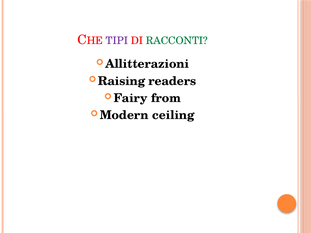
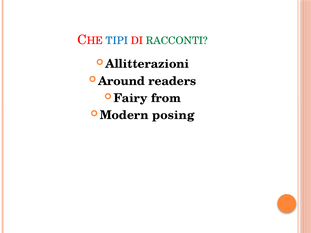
TIPI colour: purple -> blue (117, 41)
Raising: Raising -> Around (122, 81)
ceiling: ceiling -> posing (173, 115)
